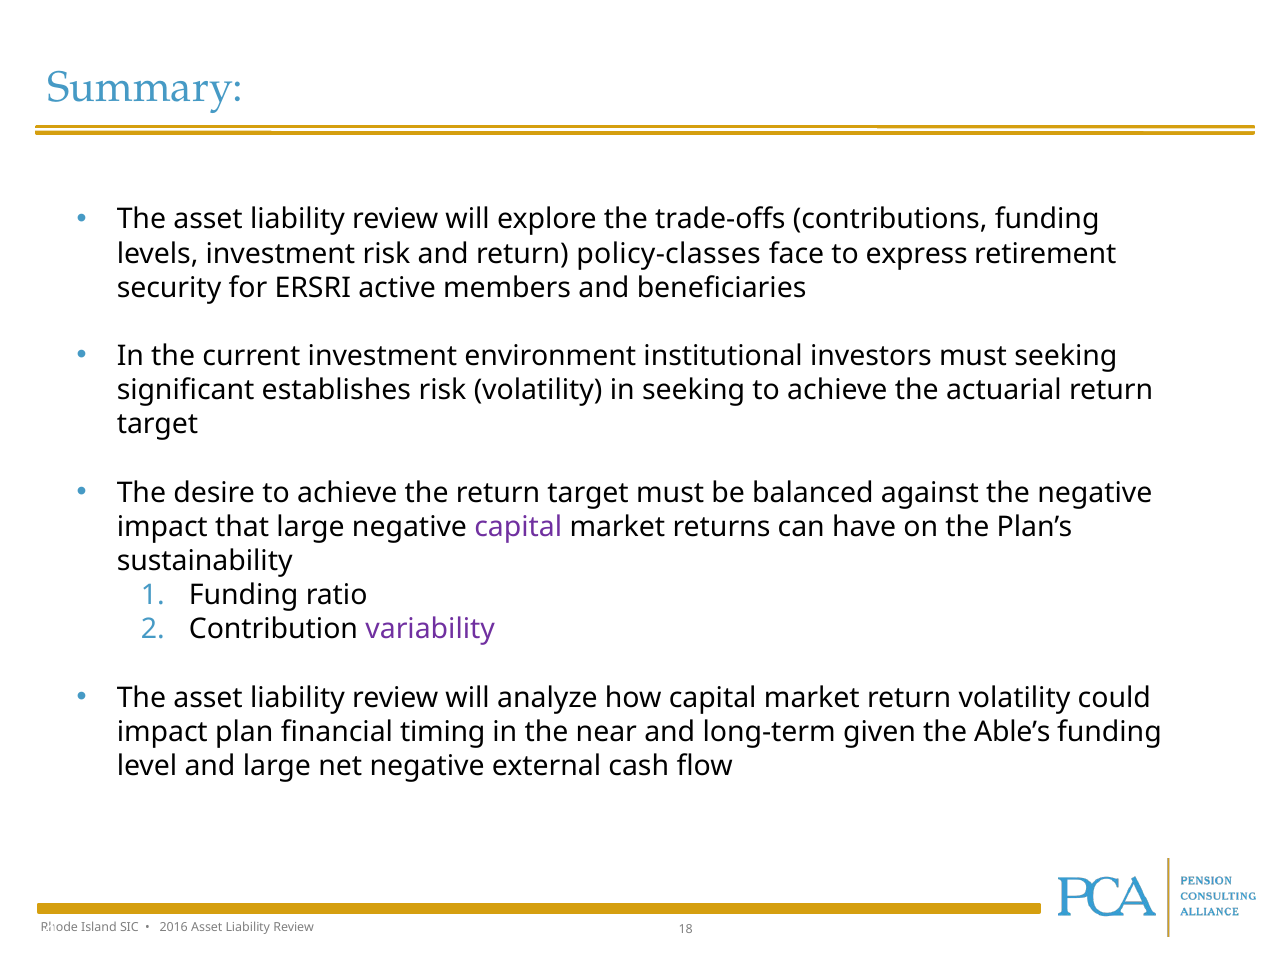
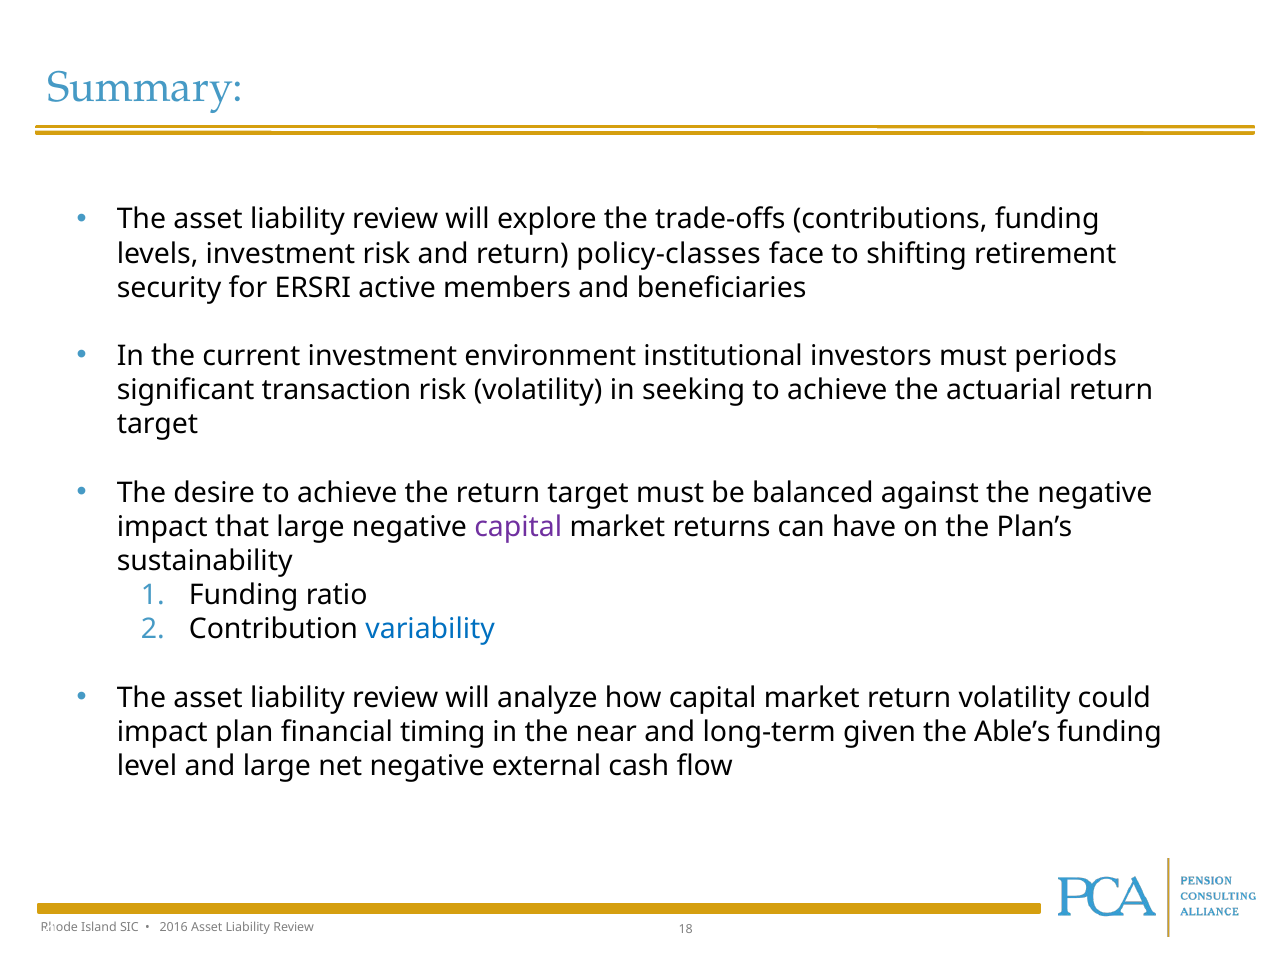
express: express -> shifting (917, 254)
must seeking: seeking -> periods (1066, 356)
establishes: establishes -> transaction (337, 390)
variability colour: purple -> blue (430, 630)
